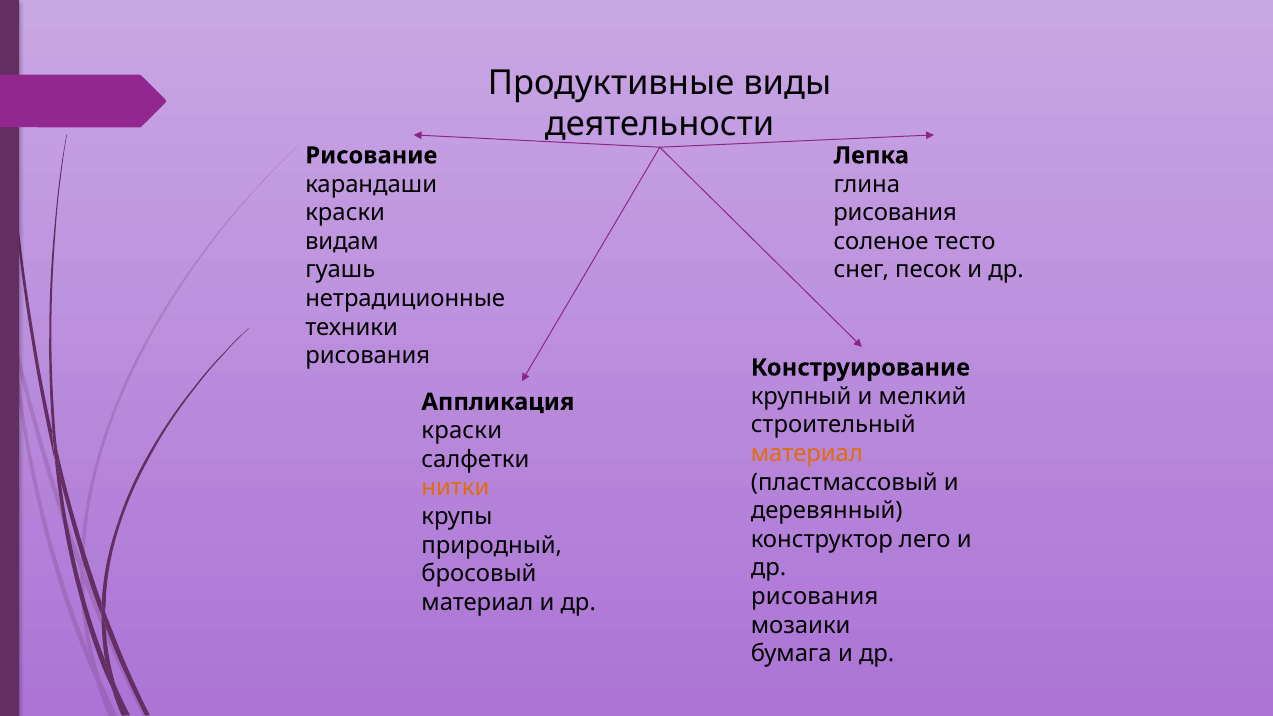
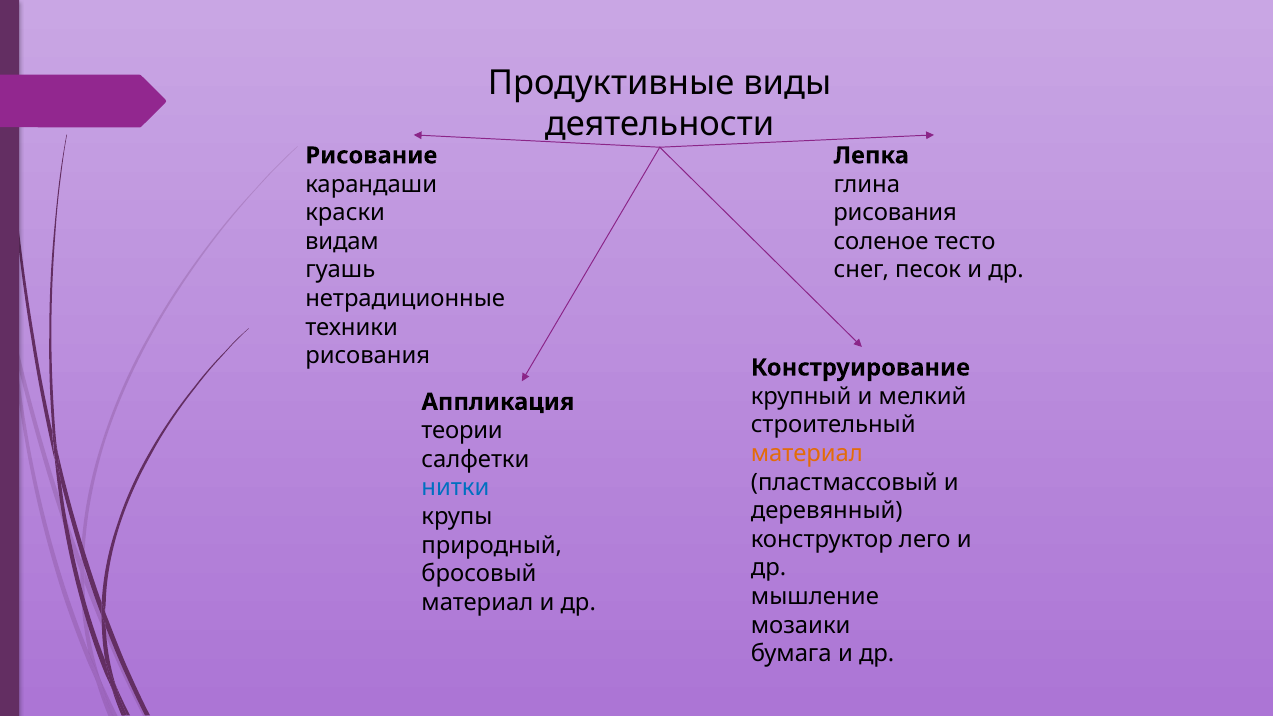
краски: краски -> теории (462, 431)
нитки colour: orange -> blue (455, 488)
рисования: рисования -> мышление (815, 597)
